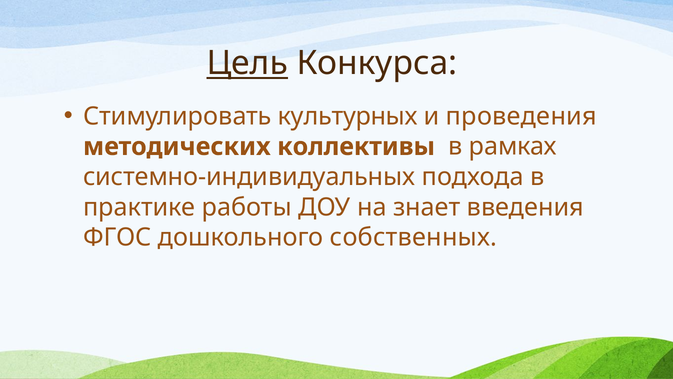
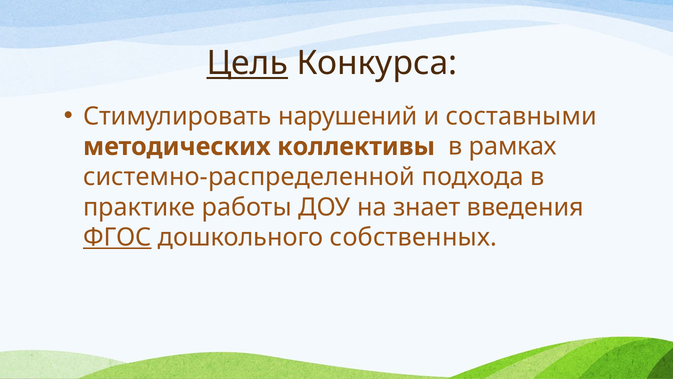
культурных: культурных -> нарушений (348, 116)
проведения: проведения -> составными (521, 116)
системно-индивидуальных: системно-индивидуальных -> системно-распределенной (249, 177)
ФГОС underline: none -> present (117, 237)
